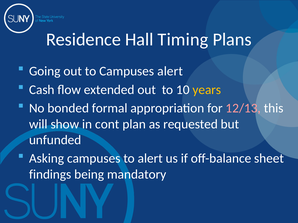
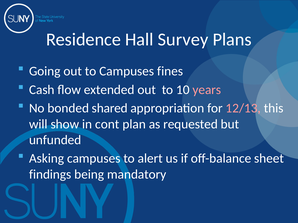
Timing: Timing -> Survey (183, 40)
Campuses alert: alert -> fines (170, 71)
years colour: yellow -> pink (207, 90)
formal: formal -> shared (110, 108)
